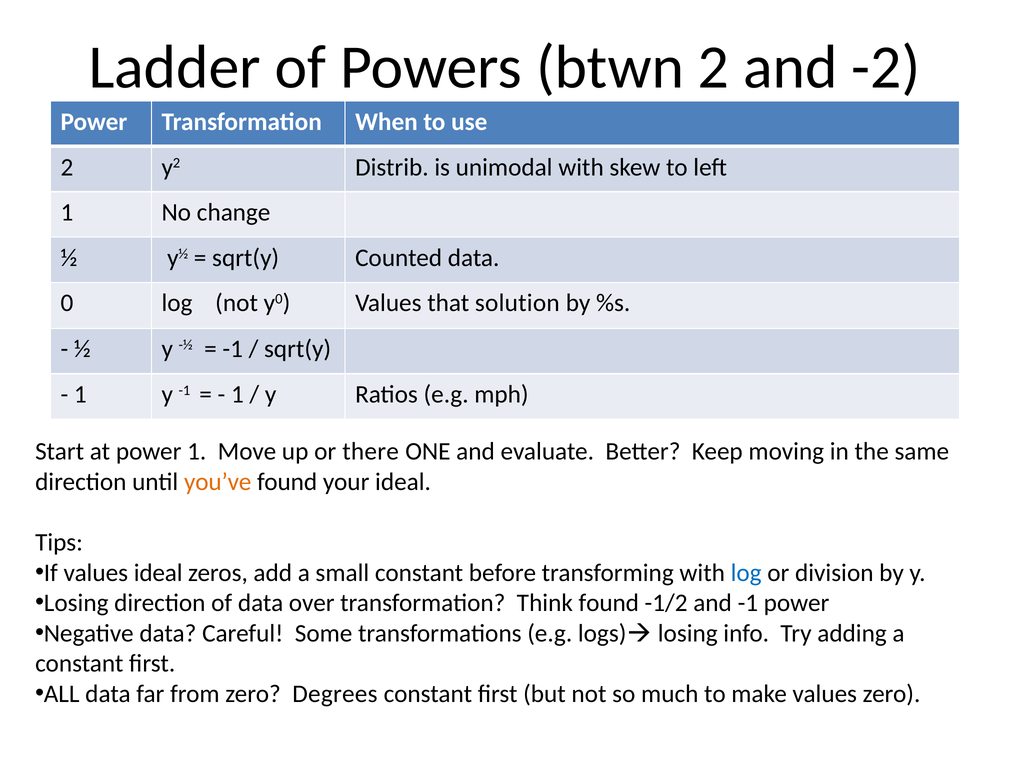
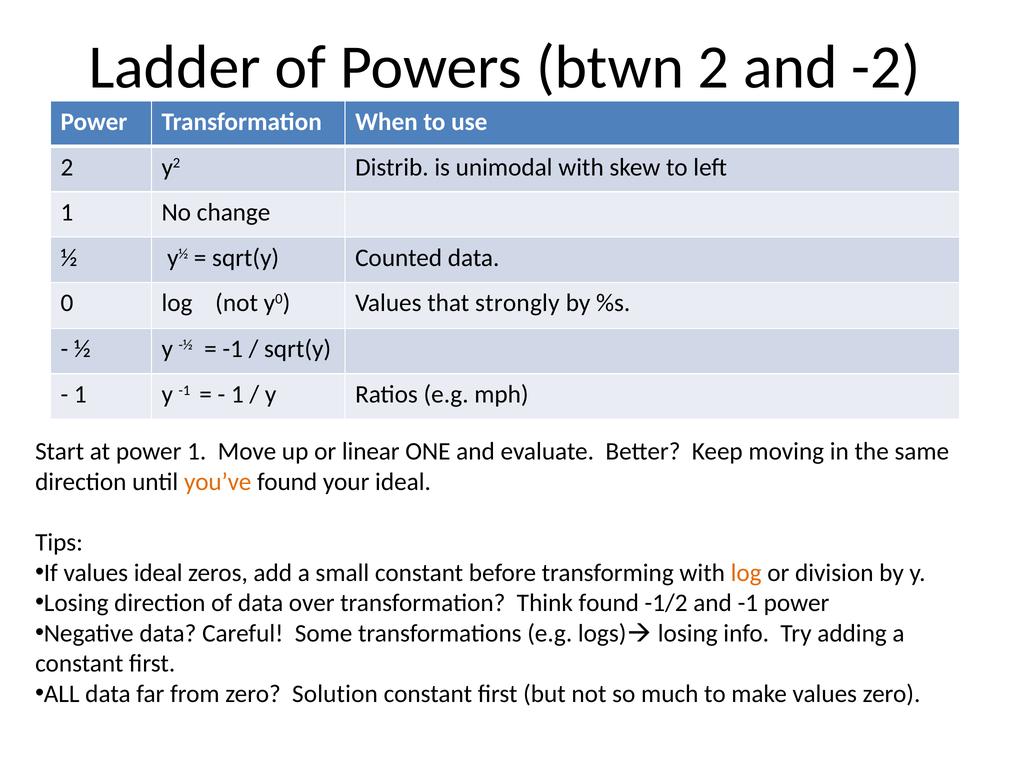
solution: solution -> strongly (517, 303)
there: there -> linear (371, 451)
log colour: blue -> orange (746, 572)
Degrees: Degrees -> Solution (335, 693)
